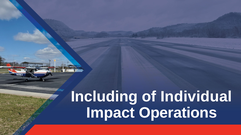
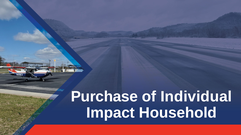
Including: Including -> Purchase (104, 97)
Operations: Operations -> Household (178, 113)
